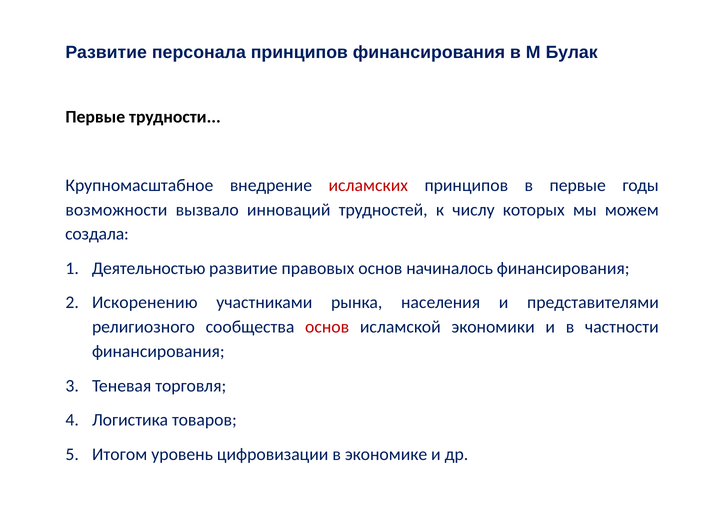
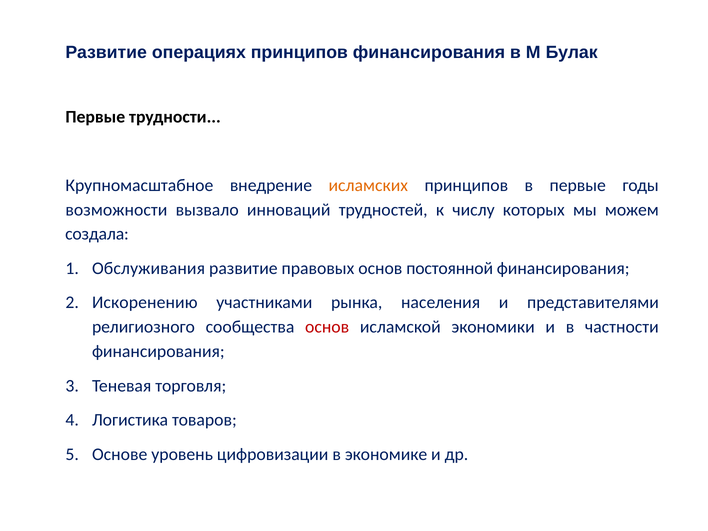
персонала: персонала -> операциях (199, 52)
исламских colour: red -> orange (368, 185)
Деятельностью: Деятельностью -> Обслуживания (149, 268)
начиналось: начиналось -> постоянной (450, 268)
Итогом: Итогом -> Основе (120, 454)
